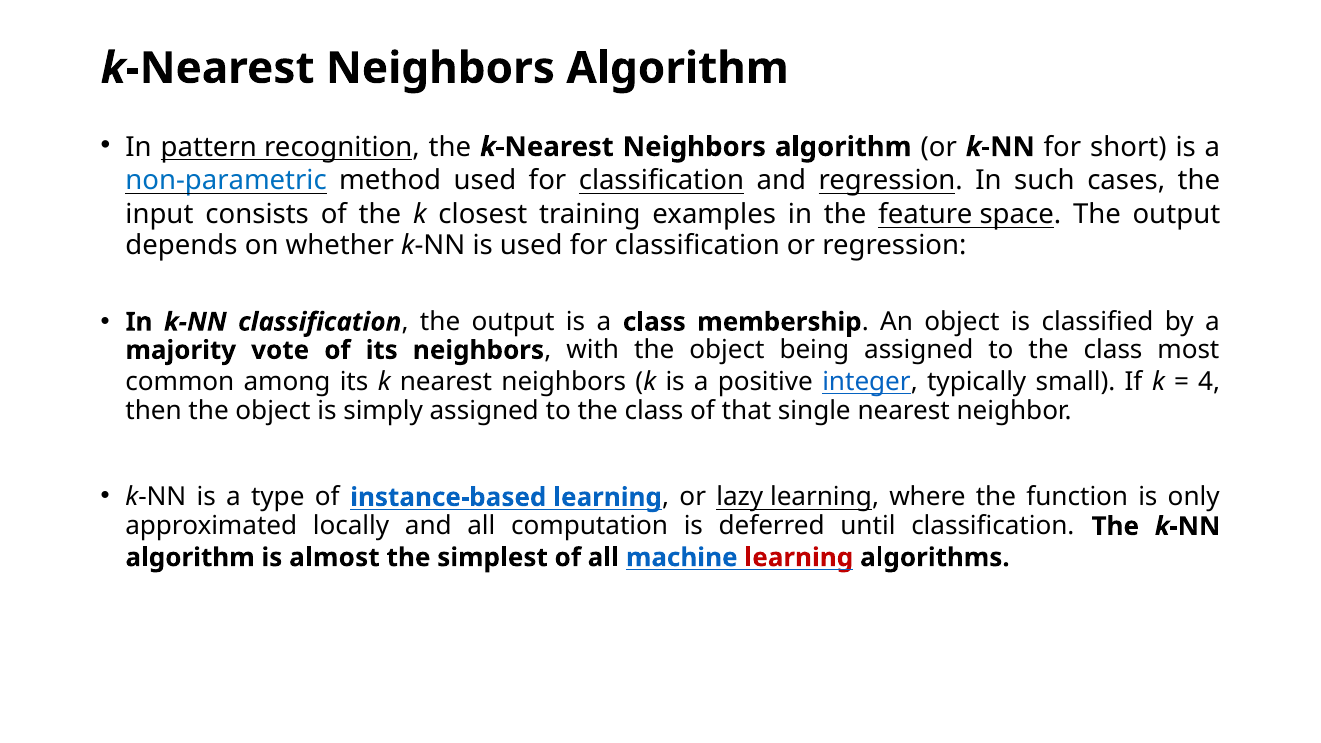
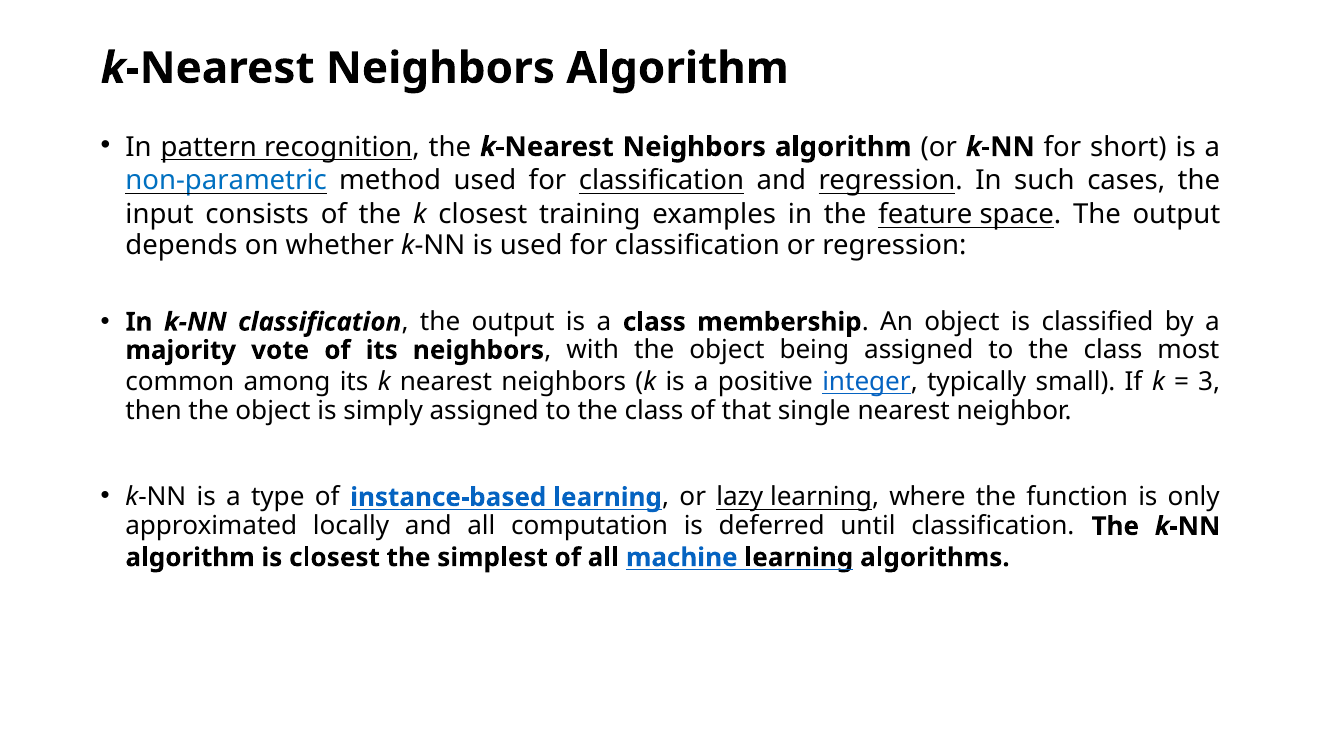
4: 4 -> 3 (1209, 381)
is almost: almost -> closest (335, 558)
learning colour: red -> black (799, 558)
